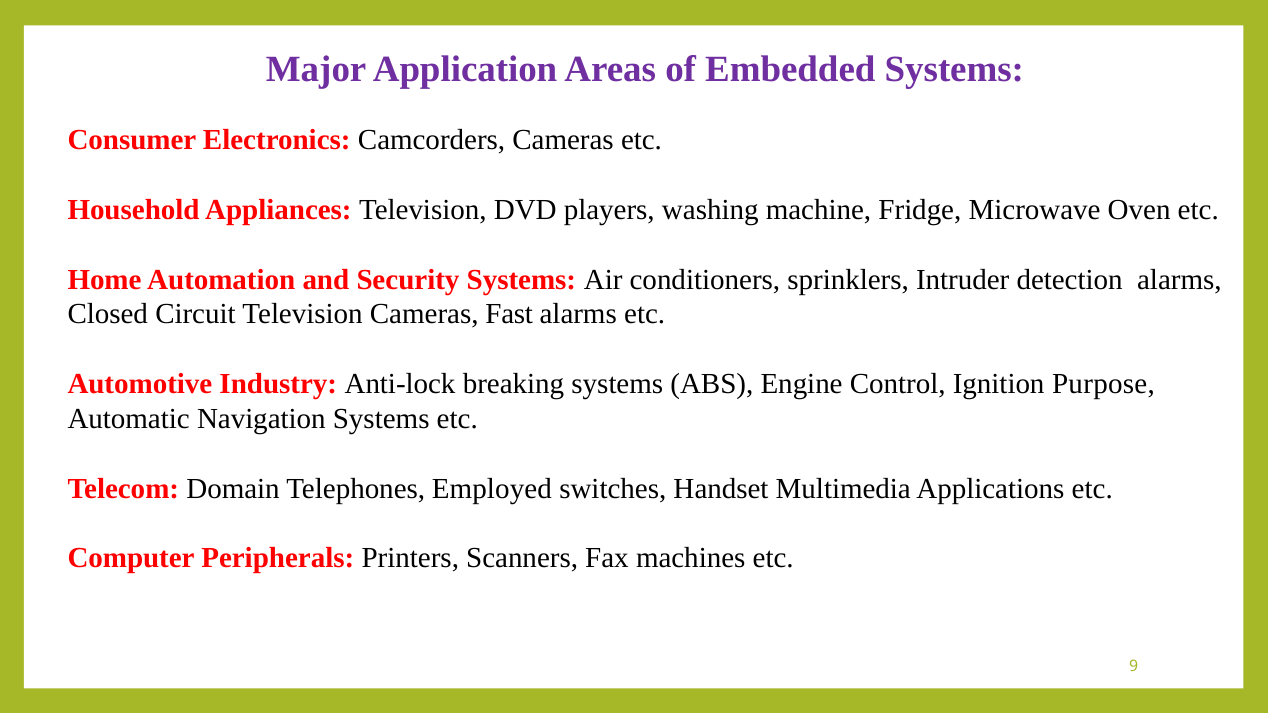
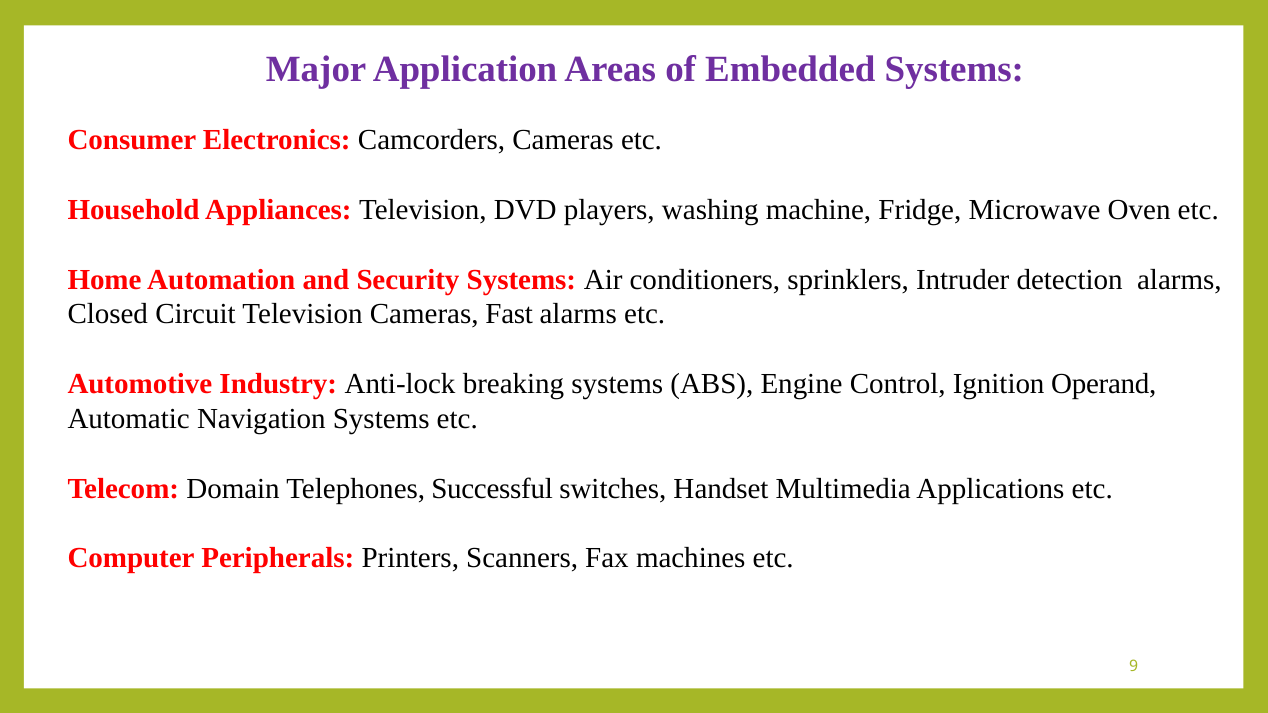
Purpose: Purpose -> Operand (1104, 384)
Employed: Employed -> Successful (492, 489)
